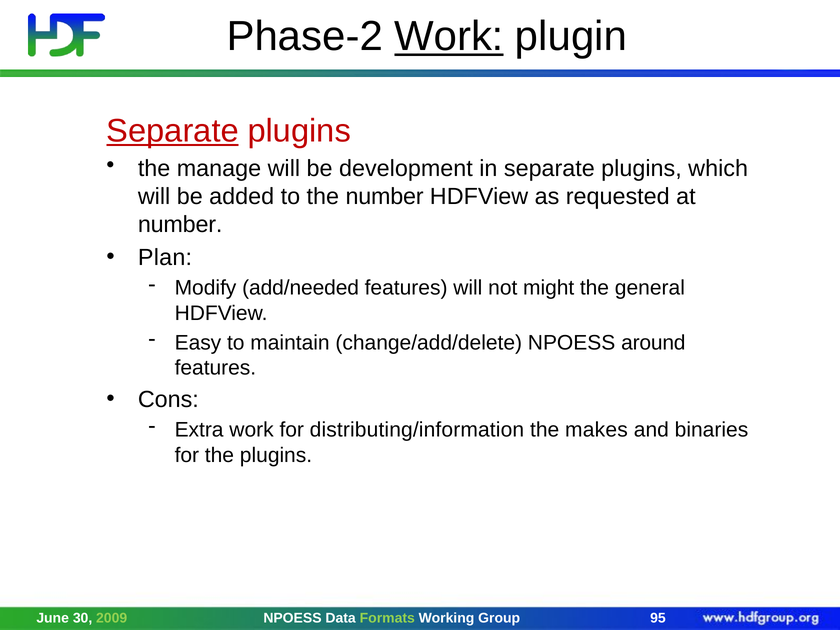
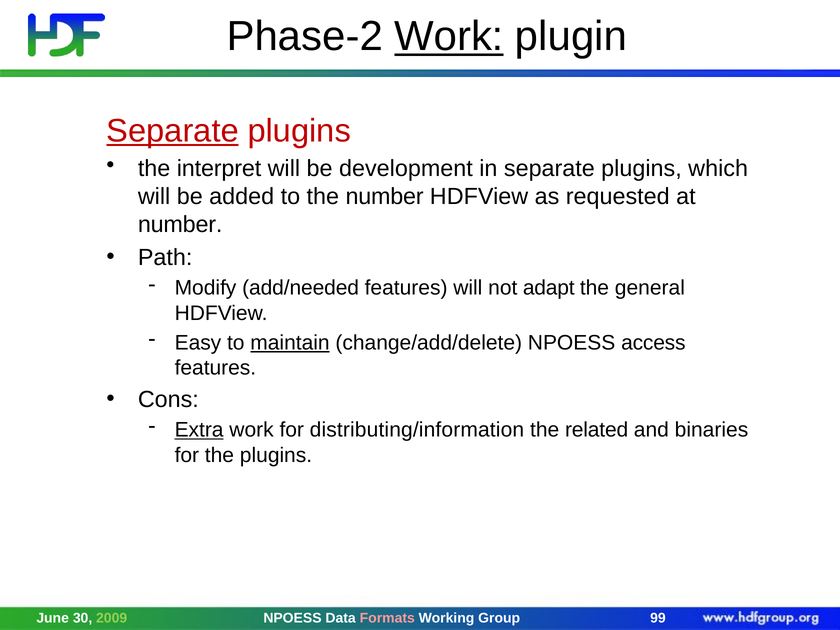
manage: manage -> interpret (219, 169)
Plan: Plan -> Path (165, 257)
might: might -> adapt (549, 288)
maintain underline: none -> present (290, 343)
around: around -> access (653, 343)
Extra underline: none -> present (199, 430)
makes: makes -> related (597, 430)
Formats colour: light green -> pink (387, 618)
95: 95 -> 99 (658, 618)
